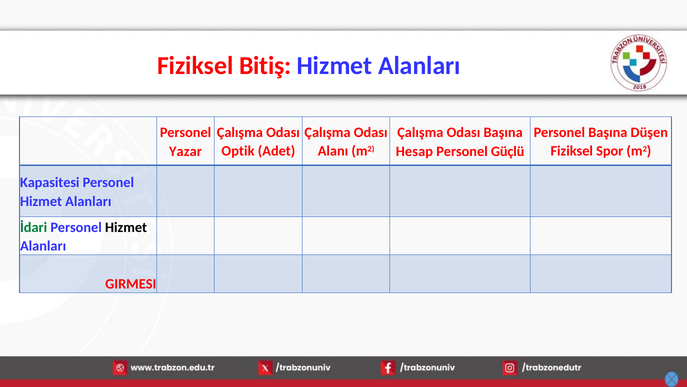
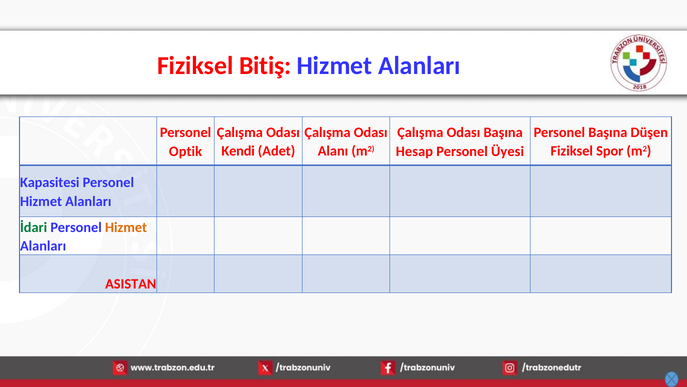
Optik: Optik -> Kendi (238, 151)
Güçlü: Güçlü -> Üyesi (508, 151)
Yazar: Yazar -> Optik (186, 151)
Hizmet colour: black -> orange (126, 227)
GIRMESI: GIRMESI -> ASISTAN (131, 284)
